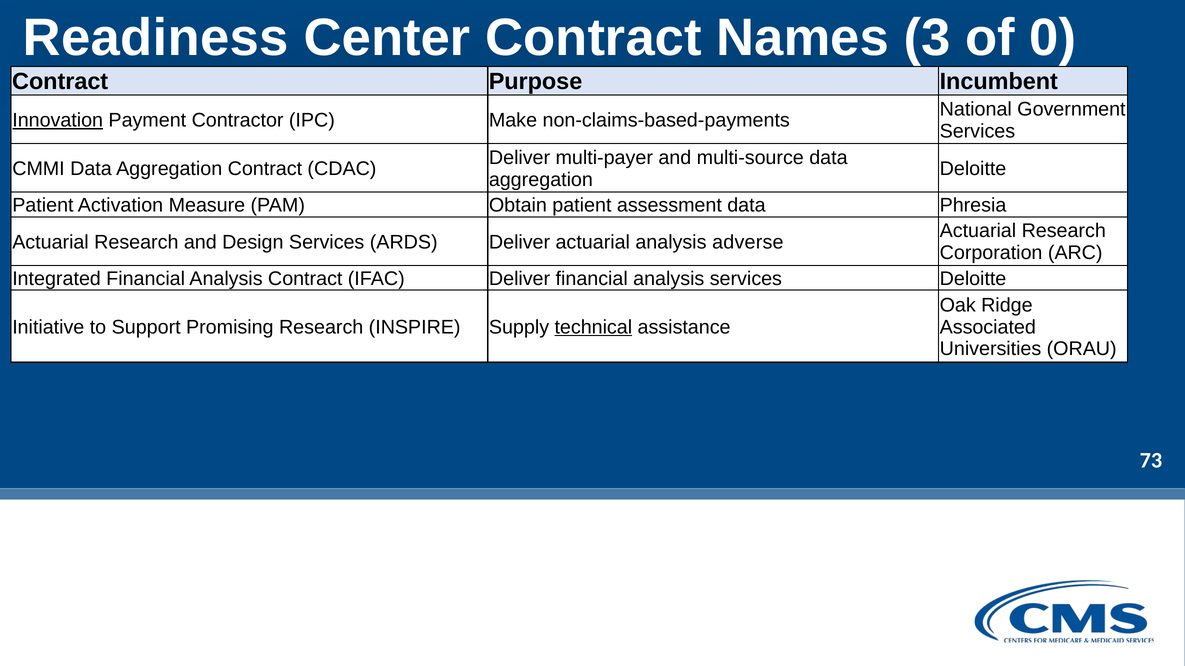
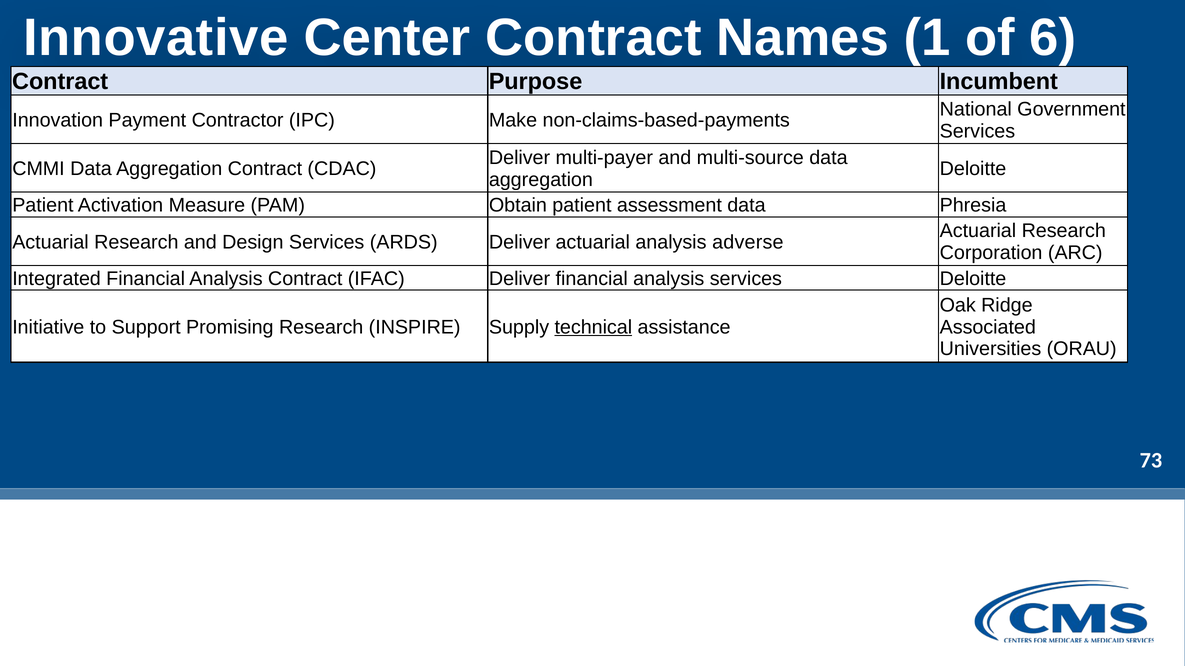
Readiness: Readiness -> Innovative (156, 38)
3: 3 -> 1 (927, 38)
0: 0 -> 6 (1053, 38)
Innovation underline: present -> none (58, 120)
